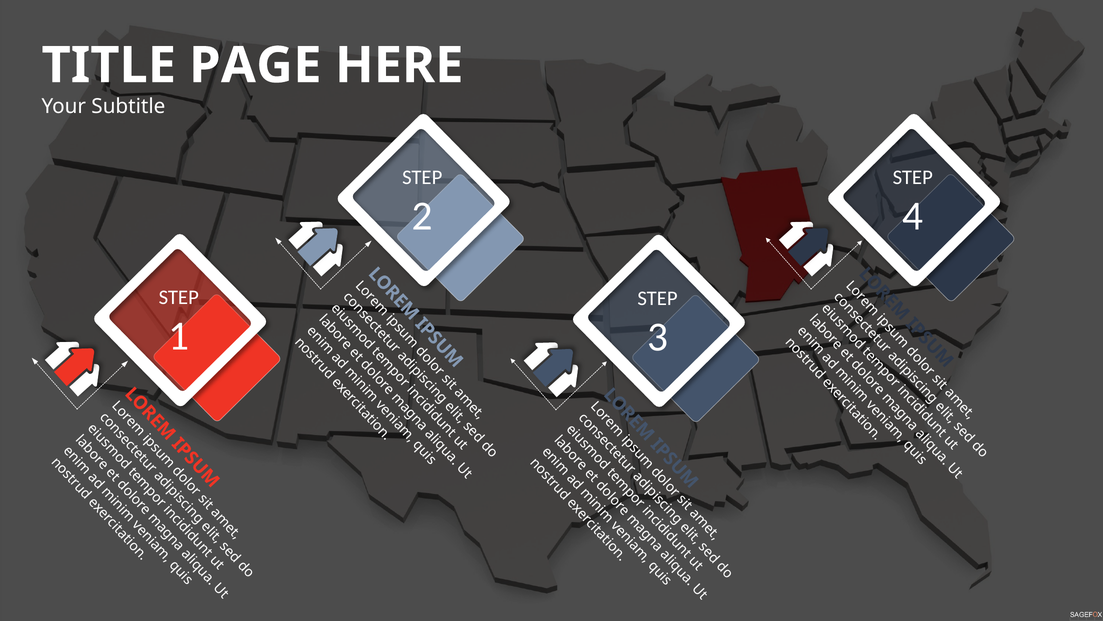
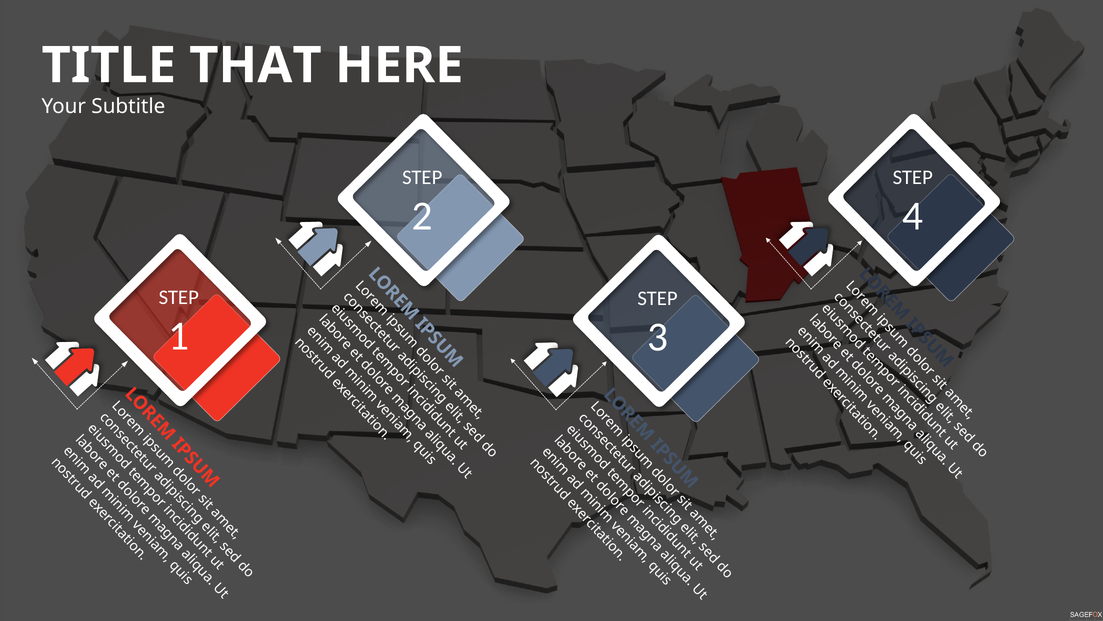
PAGE: PAGE -> THAT (255, 65)
